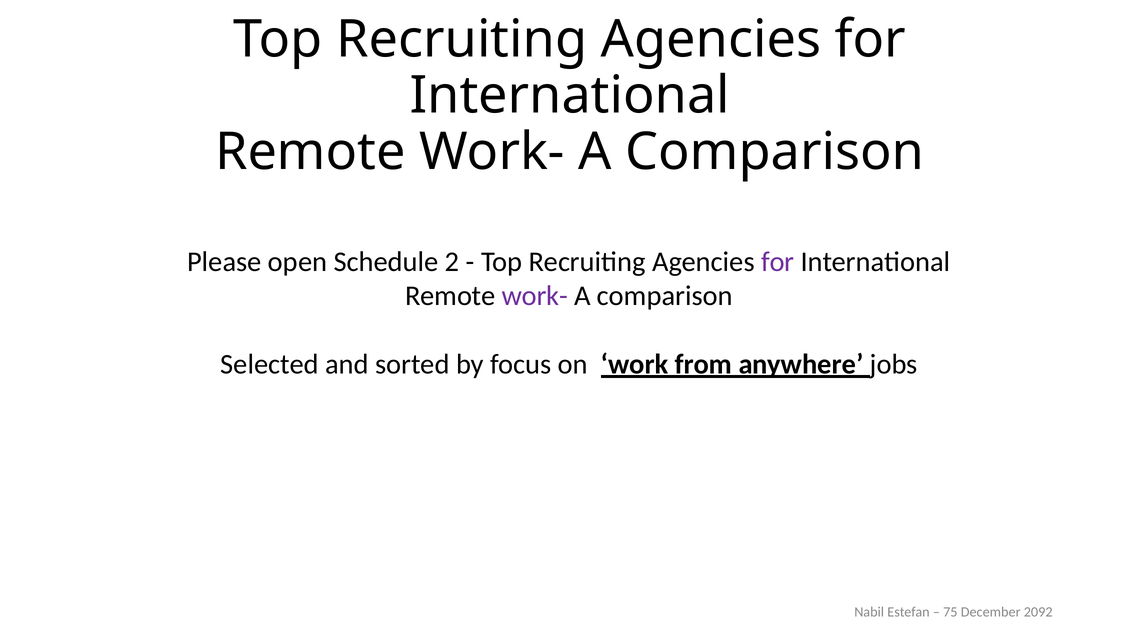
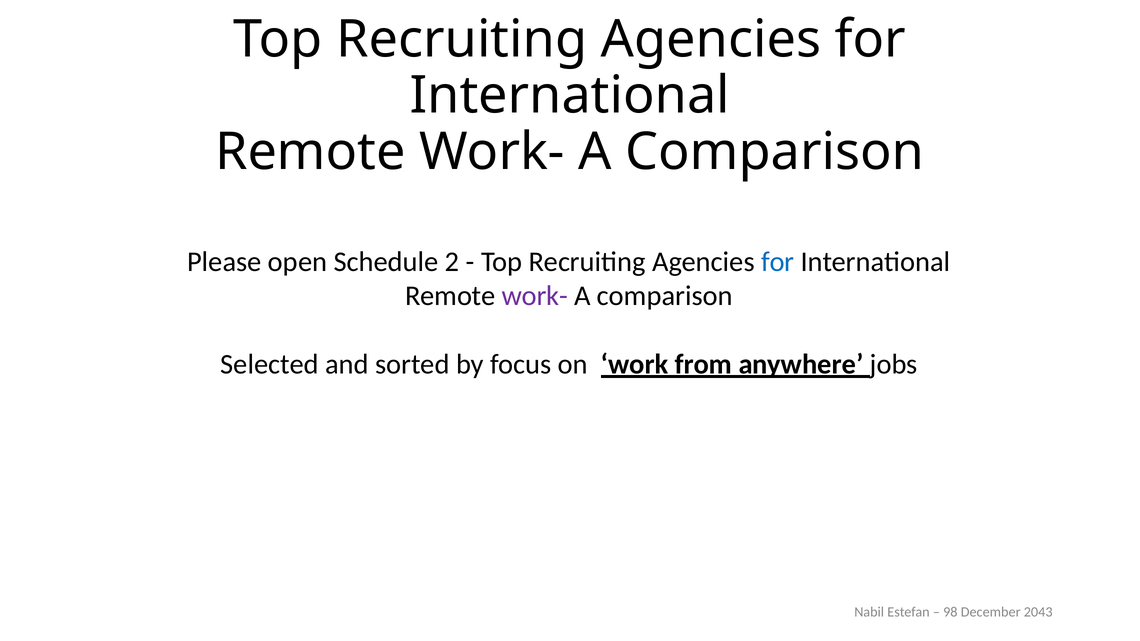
for colour: purple -> blue (778, 262)
75: 75 -> 98 (950, 612)
2092: 2092 -> 2043 (1038, 612)
